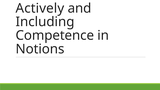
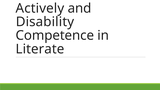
Including: Including -> Disability (45, 22)
Notions: Notions -> Literate (40, 49)
